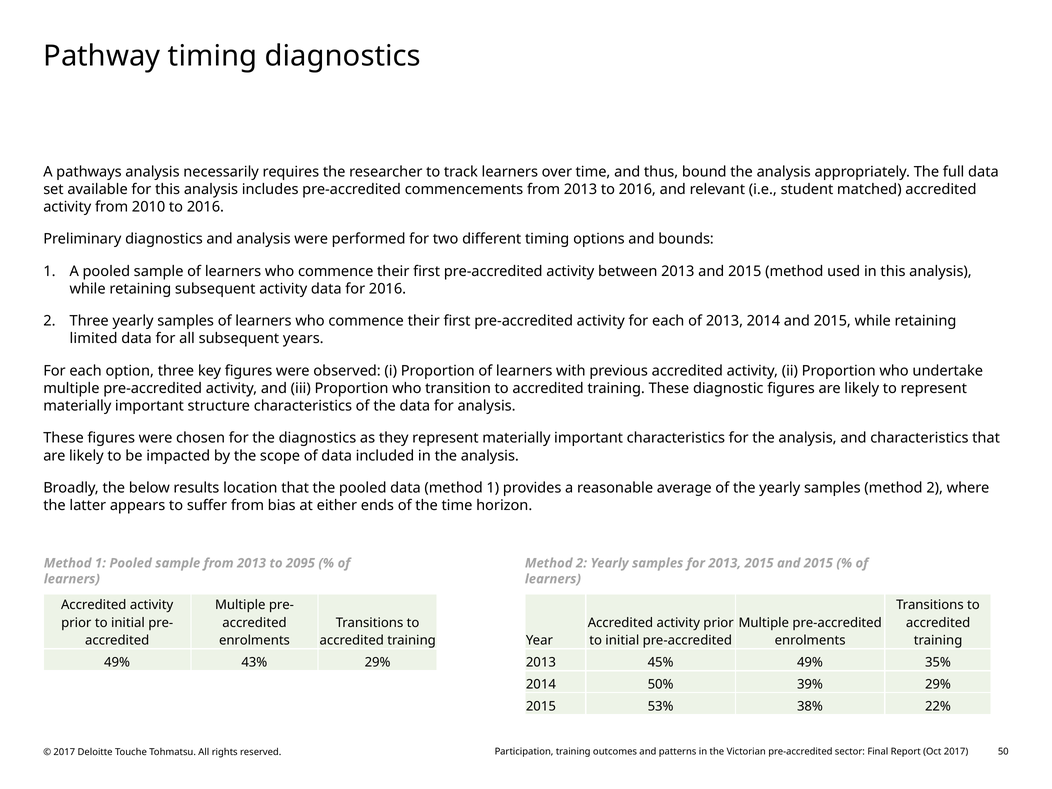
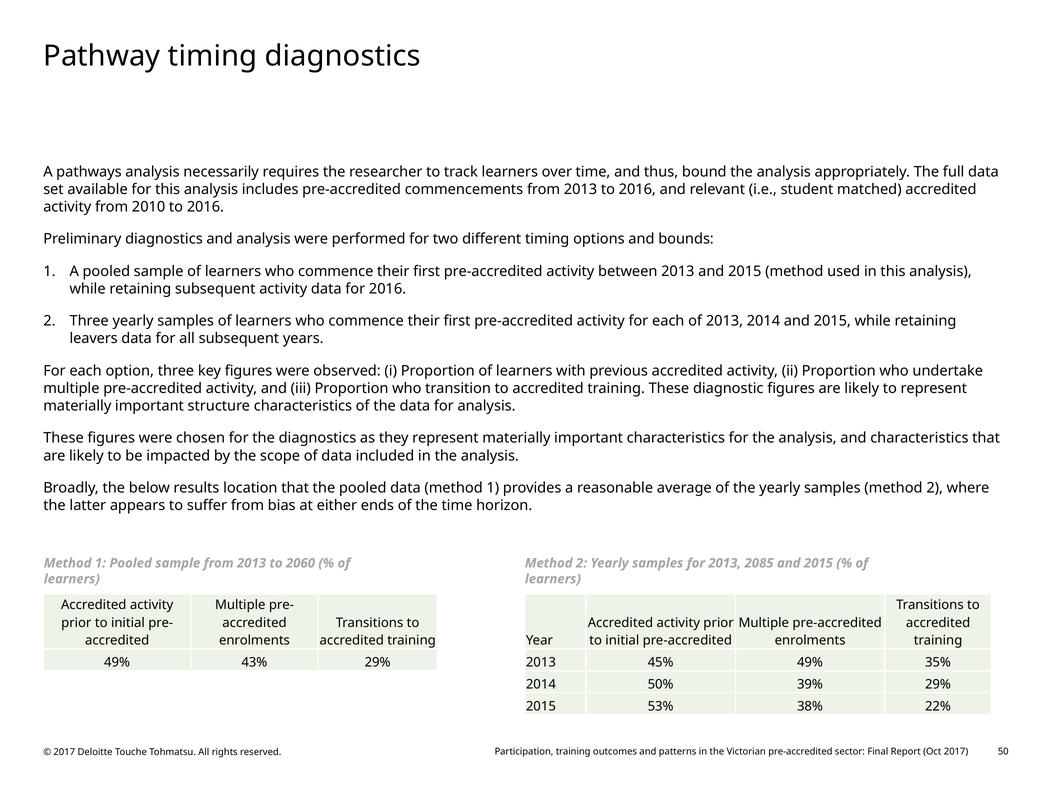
limited: limited -> leavers (94, 339)
2095: 2095 -> 2060 (300, 563)
2013 2015: 2015 -> 2085 (759, 563)
